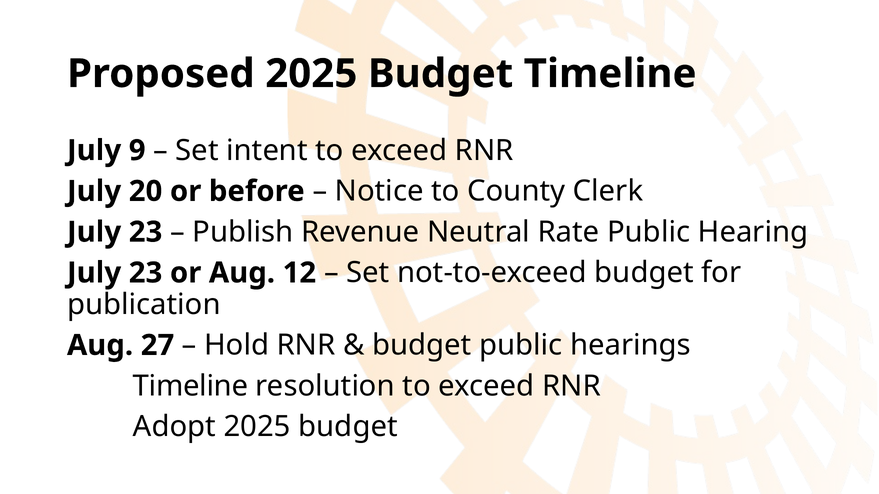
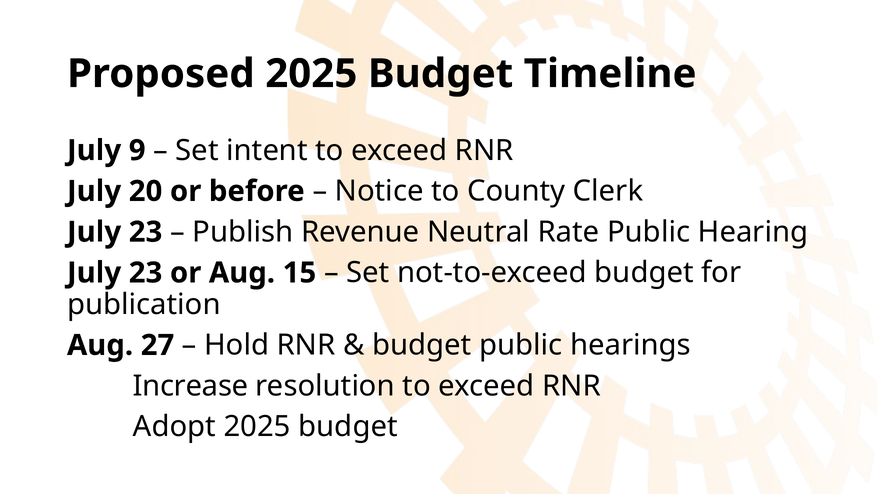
12: 12 -> 15 (299, 273)
Timeline: Timeline -> Increase (191, 386)
